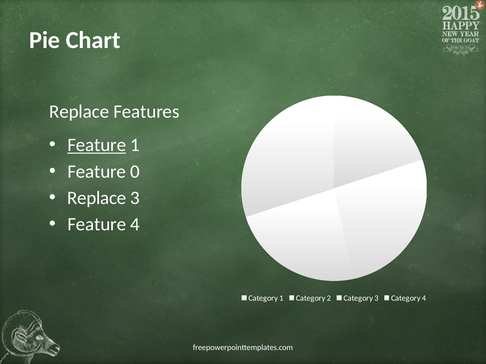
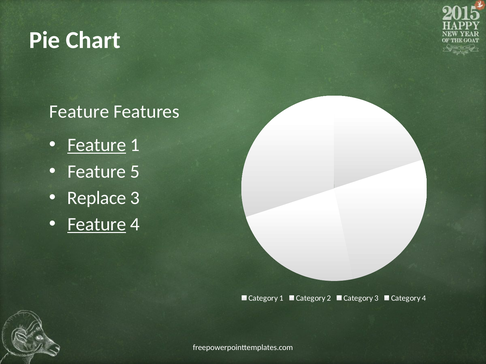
Replace: Replace -> Feature (79, 112)
0: 0 -> 5 (135, 172)
Feature underline: none -> present (97, 225)
